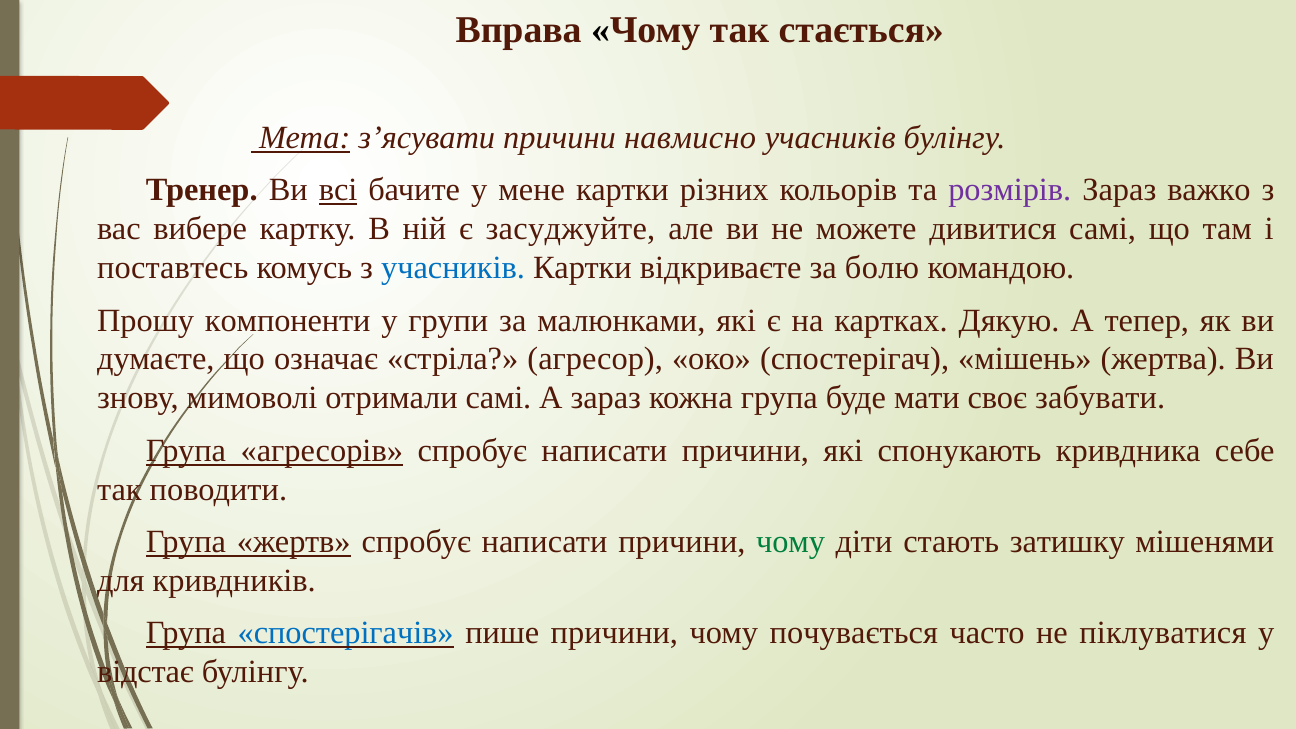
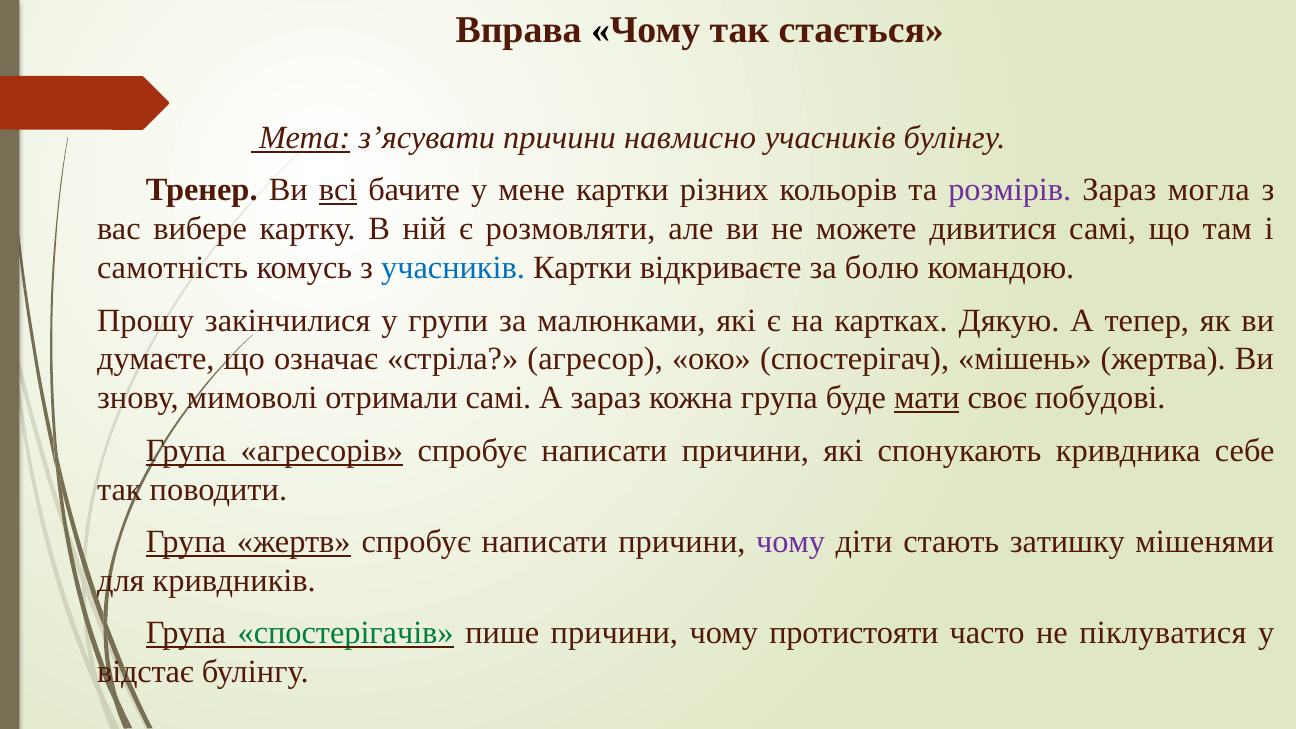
важко: важко -> могла (1209, 190)
засуджуйте: засуджуйте -> розмовляти (571, 229)
поставтесь: поставтесь -> самотність (173, 268)
компоненти: компоненти -> закінчилися (288, 320)
мати underline: none -> present (927, 398)
забувати: забувати -> побудові (1100, 398)
чому colour: green -> purple (791, 542)
спостерігачів colour: blue -> green (346, 633)
почувається: почувається -> протистояти (854, 633)
